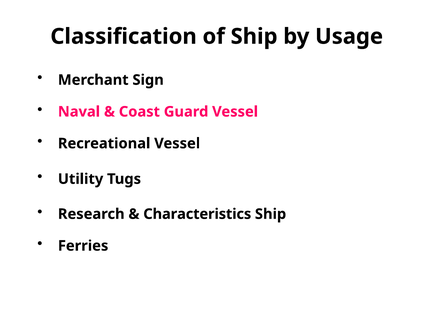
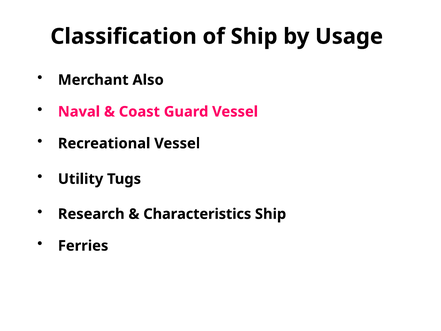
Sign: Sign -> Also (148, 80)
